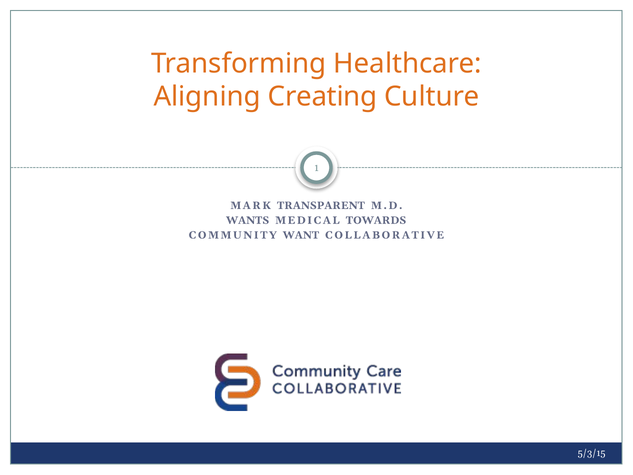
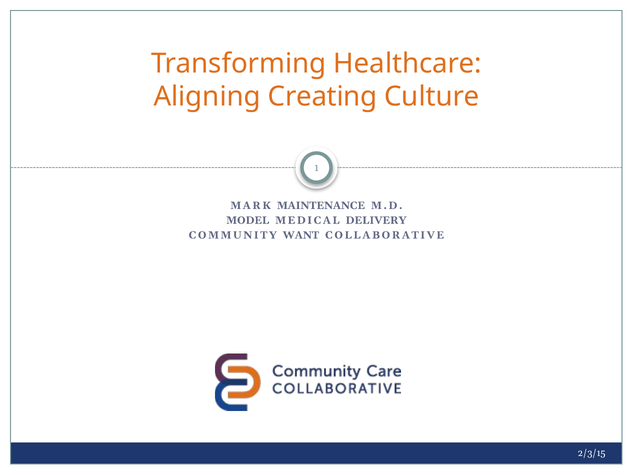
TRANSPARENT: TRANSPARENT -> MAINTENANCE (321, 205)
WANTS: WANTS -> MODEL (248, 220)
TOWARDS: TOWARDS -> DELIVERY (376, 220)
5/3/15: 5/3/15 -> 2/3/15 (592, 453)
